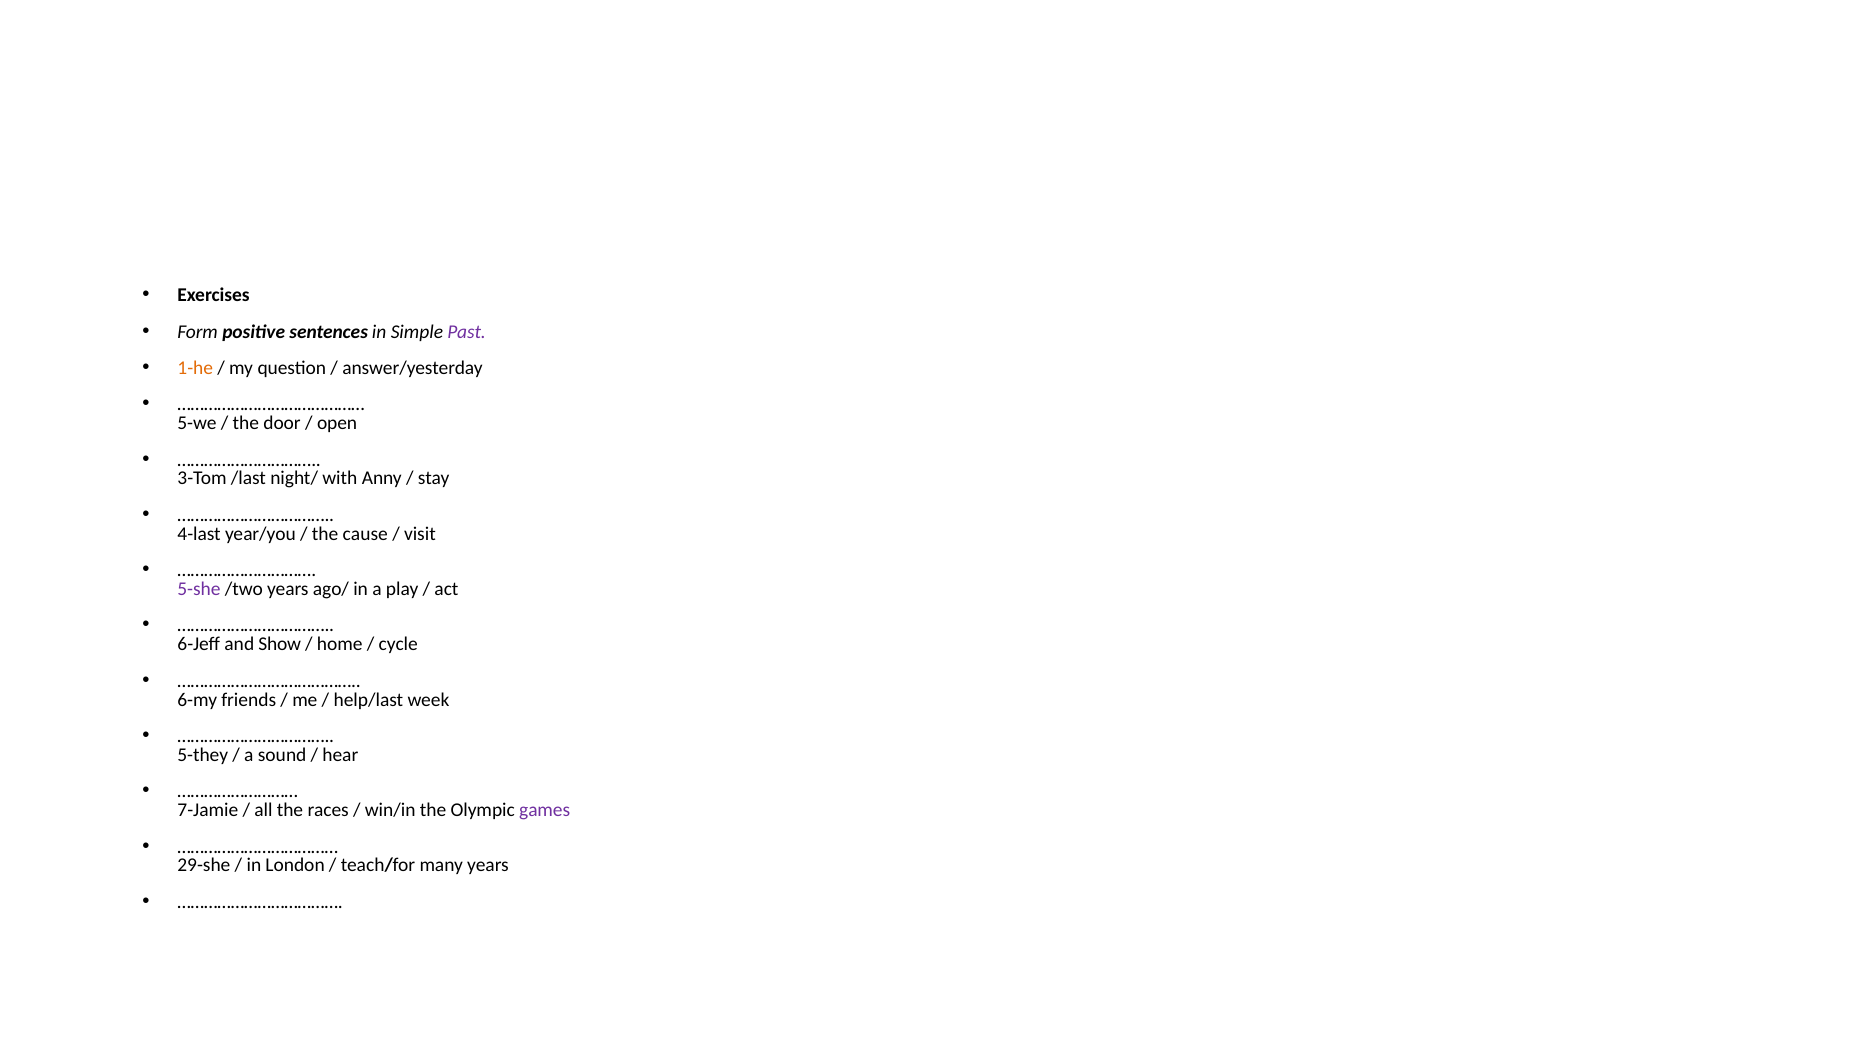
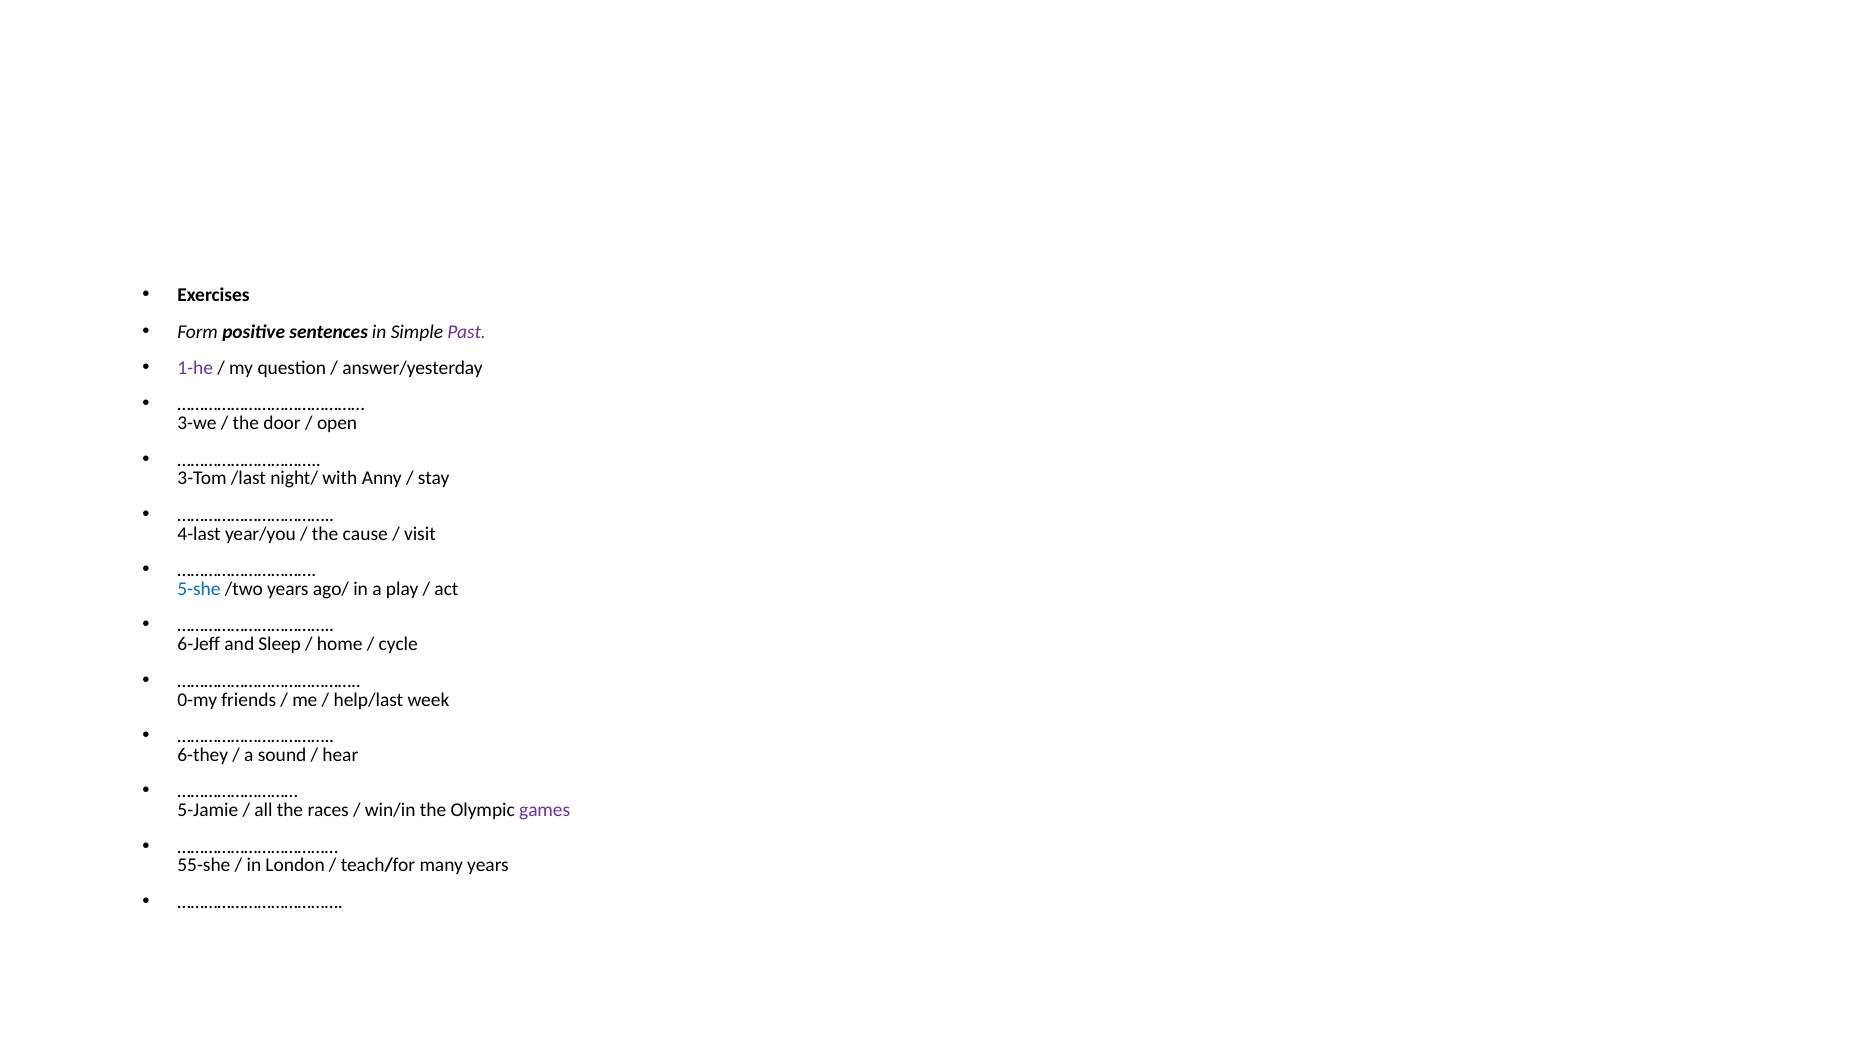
1-he colour: orange -> purple (195, 368)
5-we: 5-we -> 3-we (197, 424)
5-she colour: purple -> blue (199, 590)
Show: Show -> Sleep (280, 645)
6-my: 6-my -> 0-my (197, 700)
5-they: 5-they -> 6-they (203, 756)
7-Jamie: 7-Jamie -> 5-Jamie (208, 811)
29-she: 29-she -> 55-she (204, 866)
